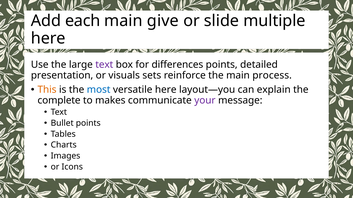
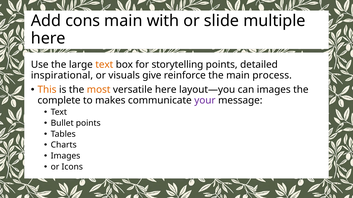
each: each -> cons (83, 21)
give: give -> with (163, 21)
text colour: purple -> orange (104, 65)
differences: differences -> storytelling (177, 65)
presentation: presentation -> inspirational (62, 76)
sets: sets -> give (152, 76)
most colour: blue -> orange (99, 90)
can explain: explain -> images (274, 90)
